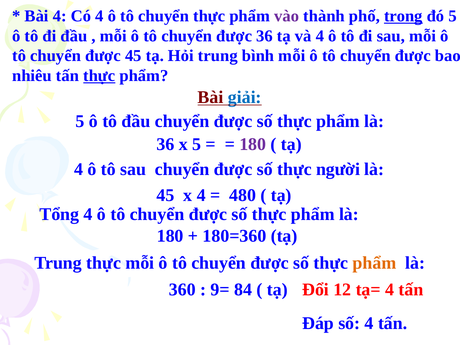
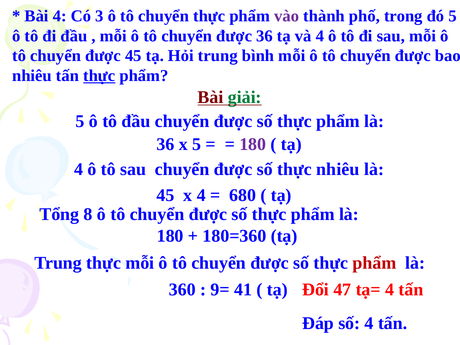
Có 4: 4 -> 3 (99, 16)
trong underline: present -> none (403, 16)
giải colour: blue -> green (245, 97)
thực người: người -> nhiêu (338, 169)
480: 480 -> 680 (243, 195)
Tổng 4: 4 -> 8 (88, 214)
phẩm colour: orange -> red (374, 263)
84: 84 -> 41 (243, 290)
12: 12 -> 47 (342, 290)
